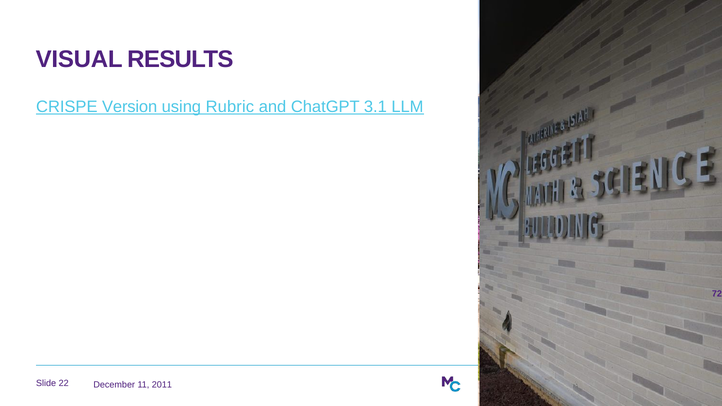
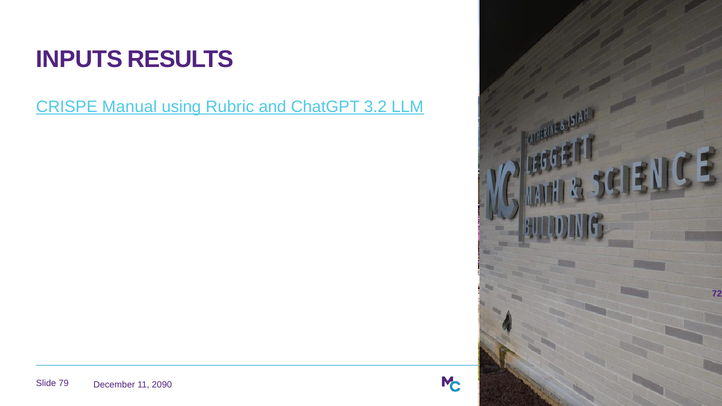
VISUAL: VISUAL -> INPUTS (79, 59)
Version: Version -> Manual (130, 107)
3.1: 3.1 -> 3.2 (375, 107)
22: 22 -> 79 (64, 384)
2011: 2011 -> 2090 (162, 385)
